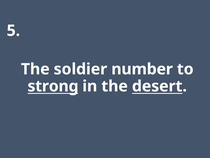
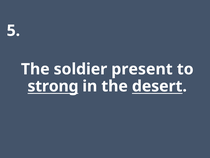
number: number -> present (142, 69)
